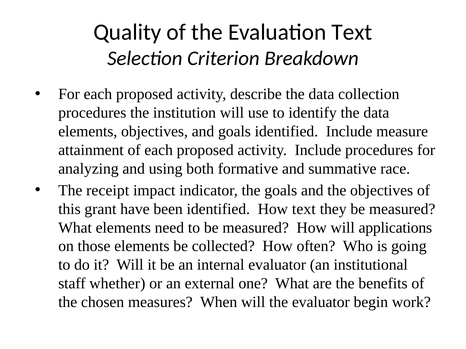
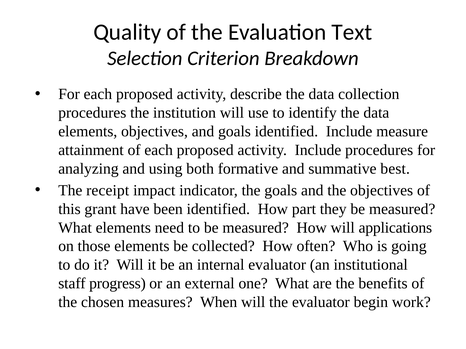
race: race -> best (395, 169)
How text: text -> part (304, 209)
whether: whether -> progress (117, 284)
